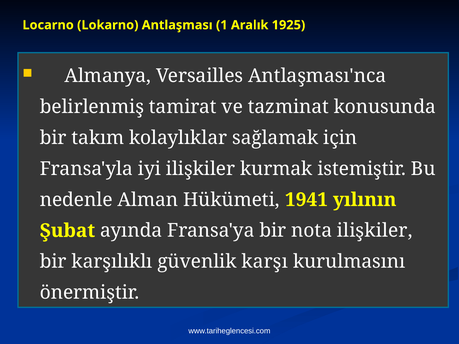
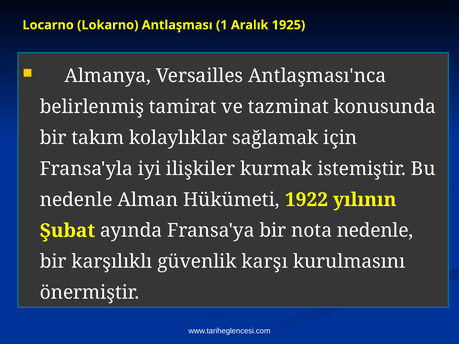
1941: 1941 -> 1922 (306, 200)
nota ilişkiler: ilişkiler -> nedenle (375, 231)
